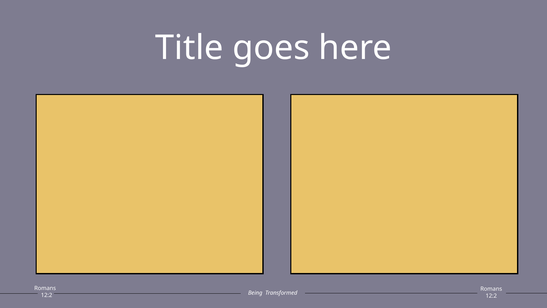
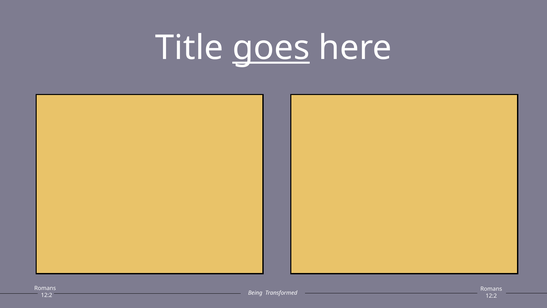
goes underline: none -> present (271, 48)
